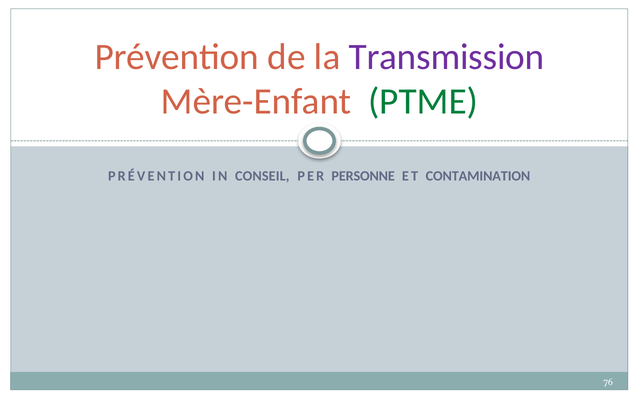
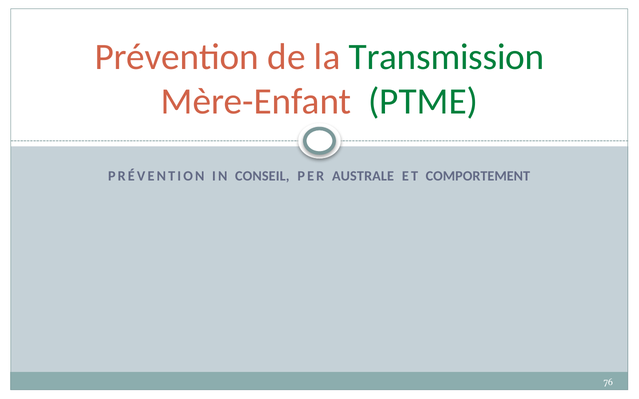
Transmission colour: purple -> green (447, 57)
PERSONNE: PERSONNE -> AUSTRALE (363, 176)
CONTAMINATION: CONTAMINATION -> COMPORTEMENT (478, 176)
